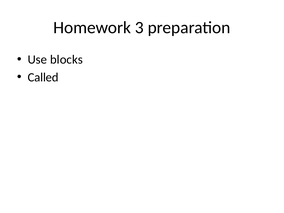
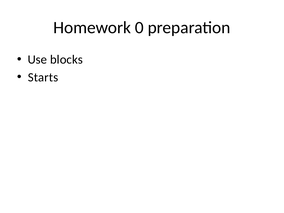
3: 3 -> 0 (139, 27)
Called: Called -> Starts (43, 77)
